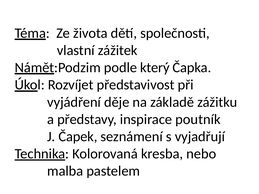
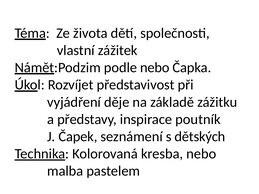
podle který: který -> nebo (155, 68)
vyjadřují: vyjadřují -> dětských (200, 137)
